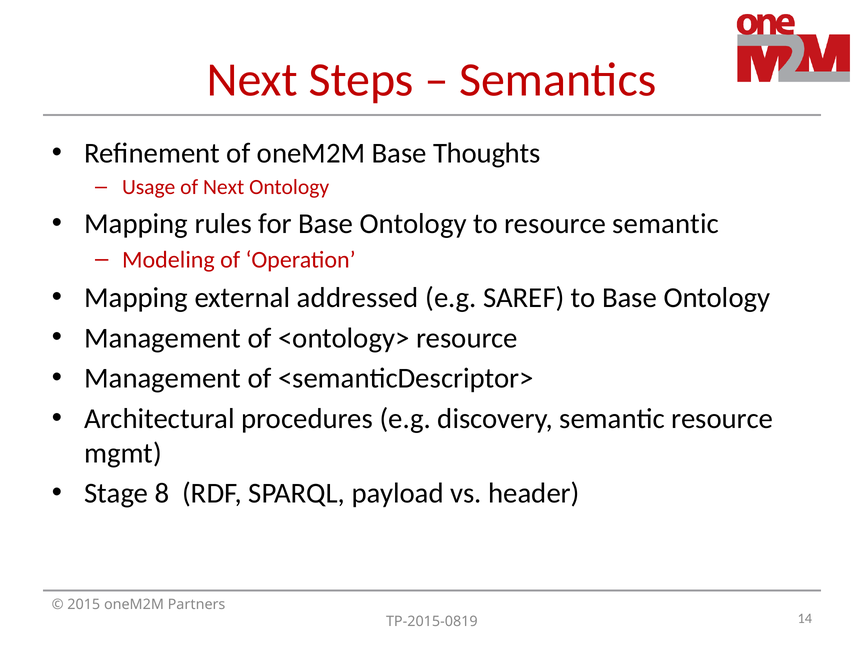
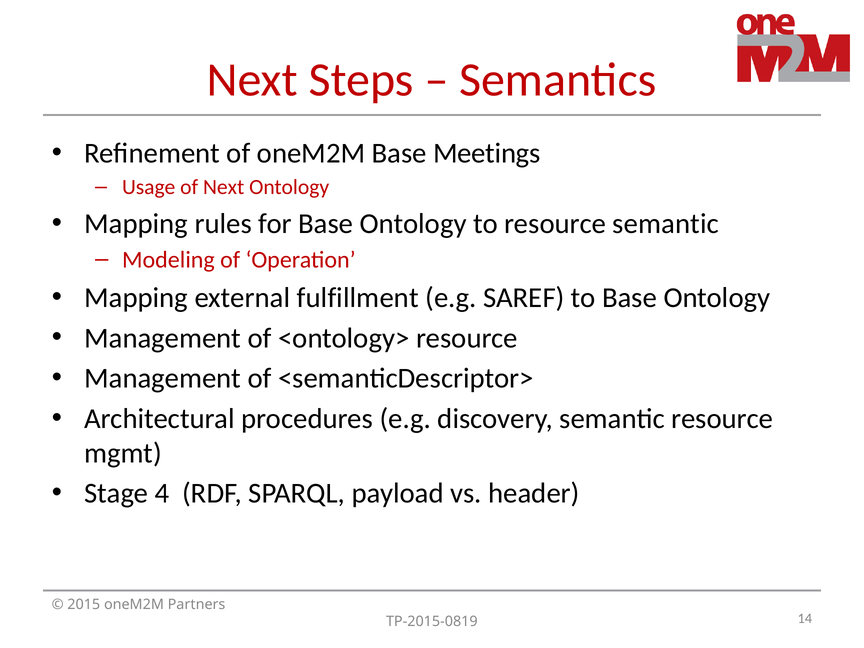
Thoughts: Thoughts -> Meetings (487, 153)
addressed: addressed -> fulfillment (358, 298)
8: 8 -> 4 (162, 493)
